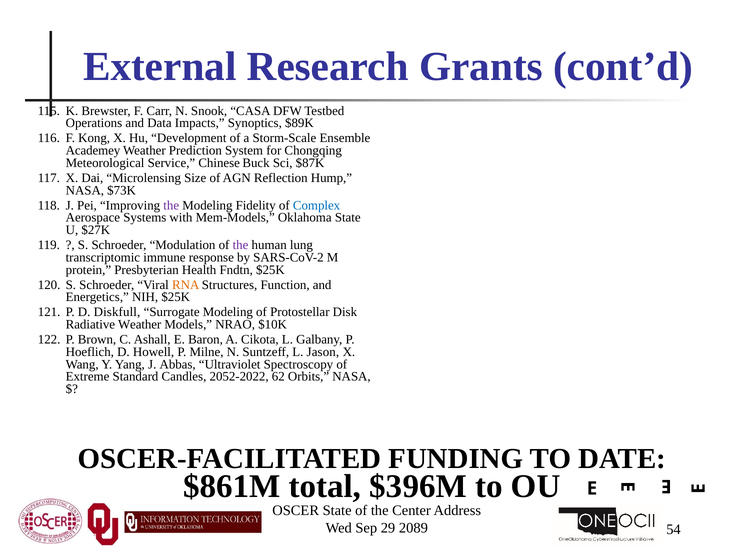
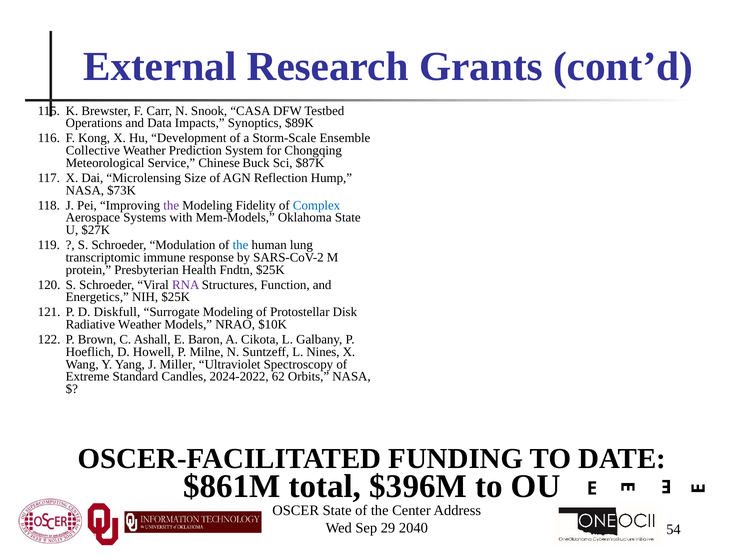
Academey: Academey -> Collective (93, 151)
the colour: purple -> blue (241, 245)
RNA colour: orange -> purple (186, 285)
Jason: Jason -> Nines (323, 352)
Abbas: Abbas -> Miller (178, 364)
2052-2022: 2052-2022 -> 2024-2022 (239, 377)
2089: 2089 -> 2040 (413, 528)
